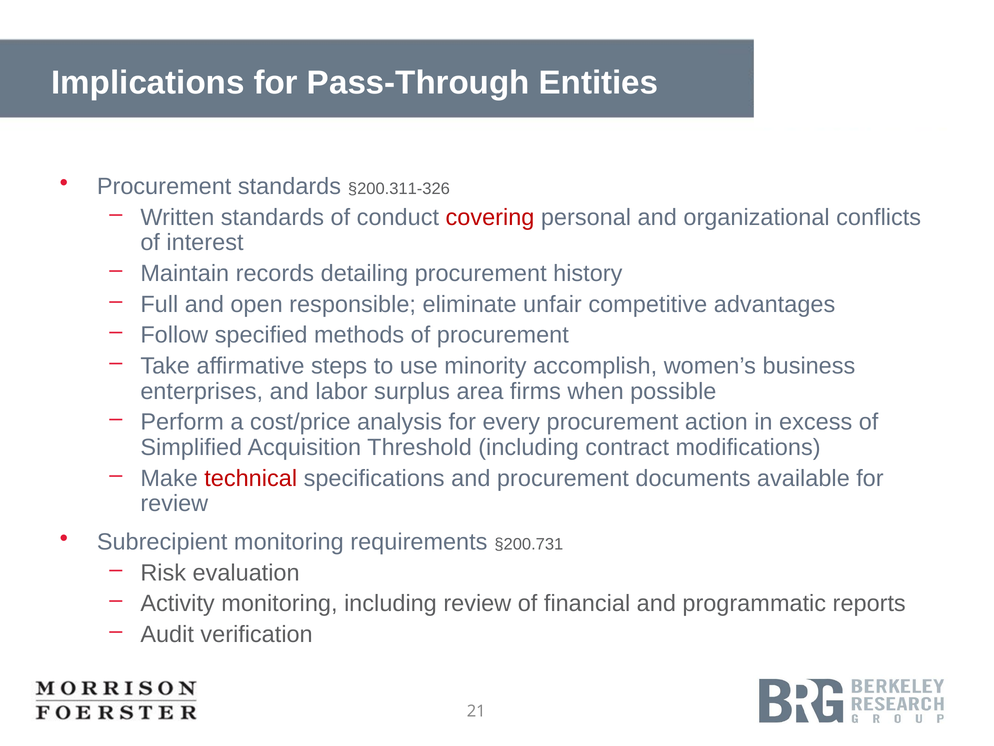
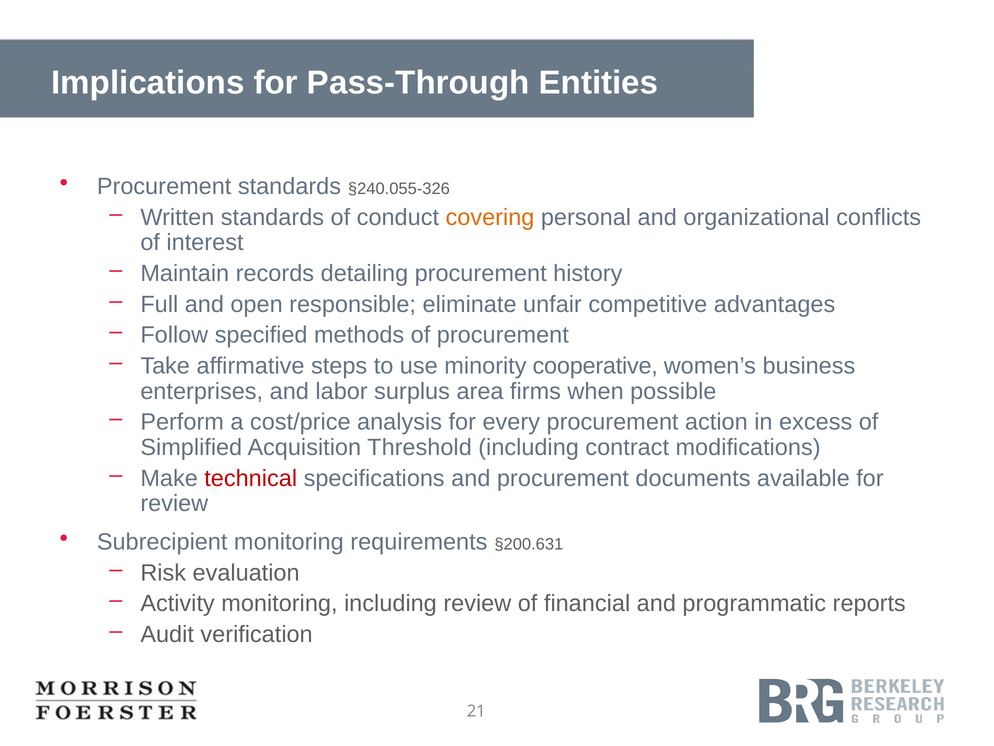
§200.311-326: §200.311-326 -> §240.055-326 (399, 189)
covering colour: red -> orange (490, 217)
accomplish: accomplish -> cooperative (595, 366)
§200.731: §200.731 -> §200.631 (529, 544)
